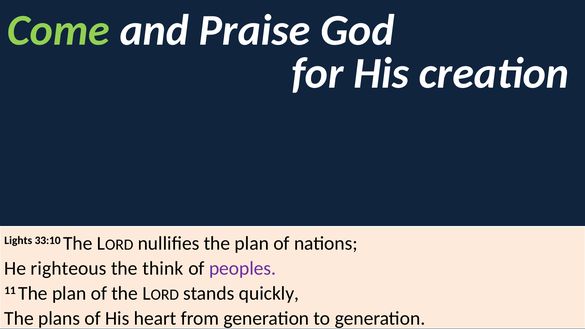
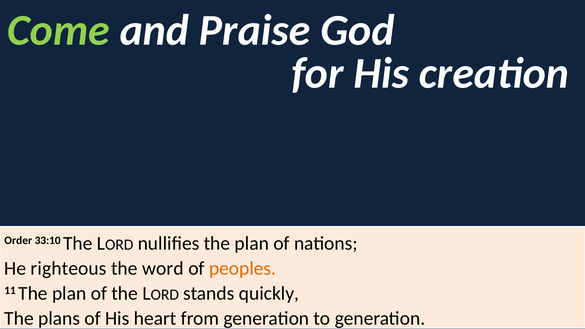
Lights: Lights -> Order (18, 240)
think: think -> word (163, 269)
peoples colour: purple -> orange (243, 269)
